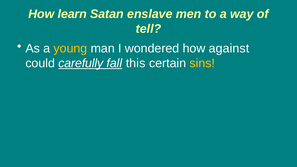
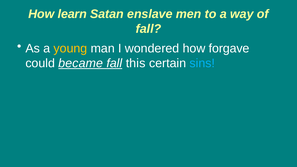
tell: tell -> fall (148, 29)
against: against -> forgave (229, 48)
carefully: carefully -> became (81, 63)
sins colour: yellow -> light blue (202, 63)
